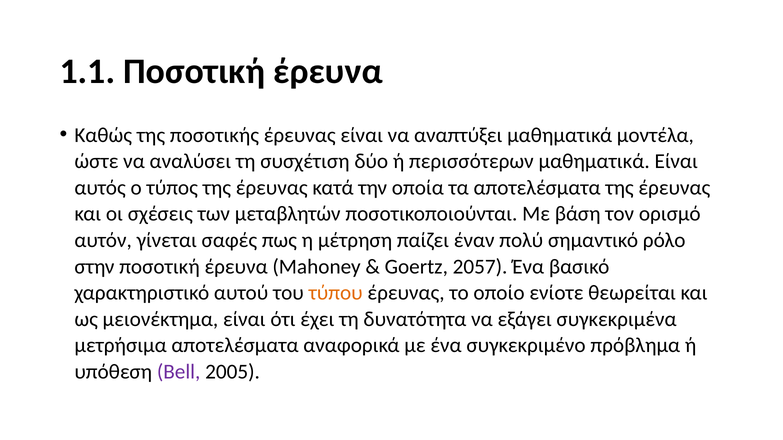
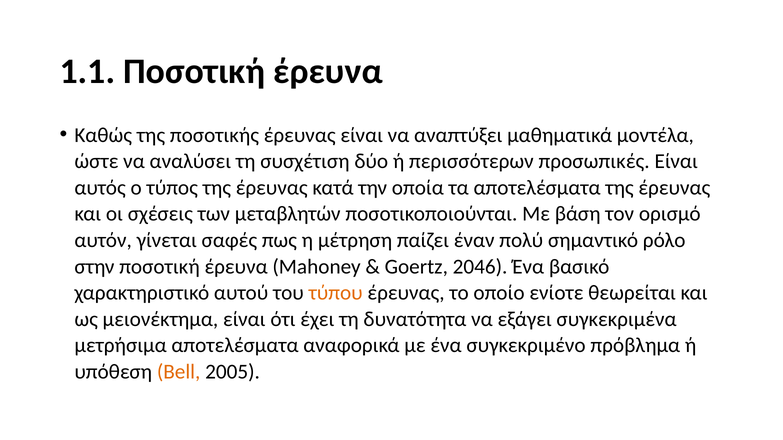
περισσότερων μαθηματικά: μαθηματικά -> προσωπικές (594, 162)
2057: 2057 -> 2046 (480, 267)
Bell colour: purple -> orange (179, 372)
